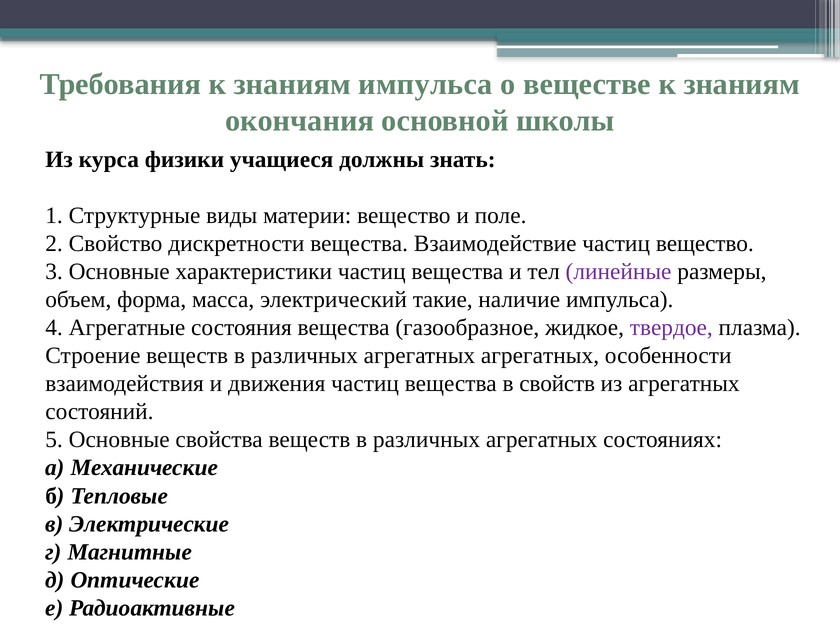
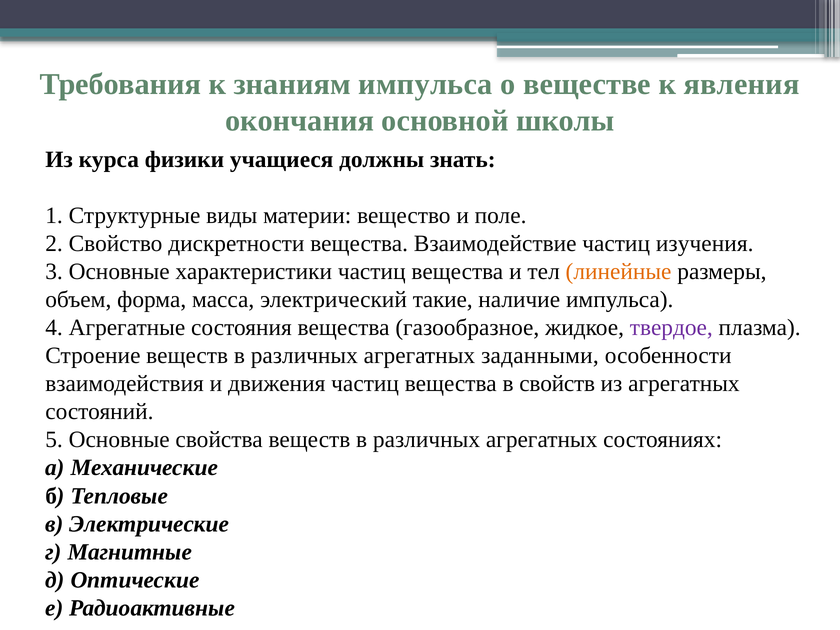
веществе к знаниям: знаниям -> явления (742, 84)
частиц вещество: вещество -> изучения (705, 244)
линейные colour: purple -> orange (619, 272)
агрегатных агрегатных: агрегатных -> заданными (540, 356)
